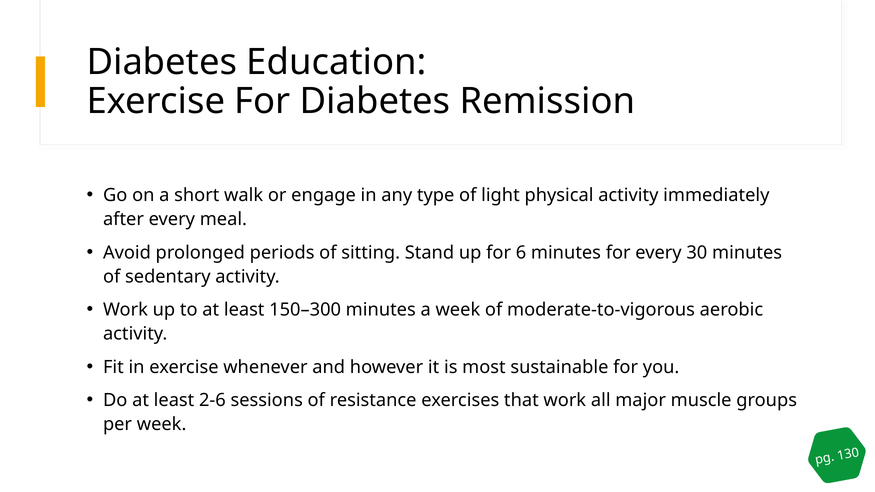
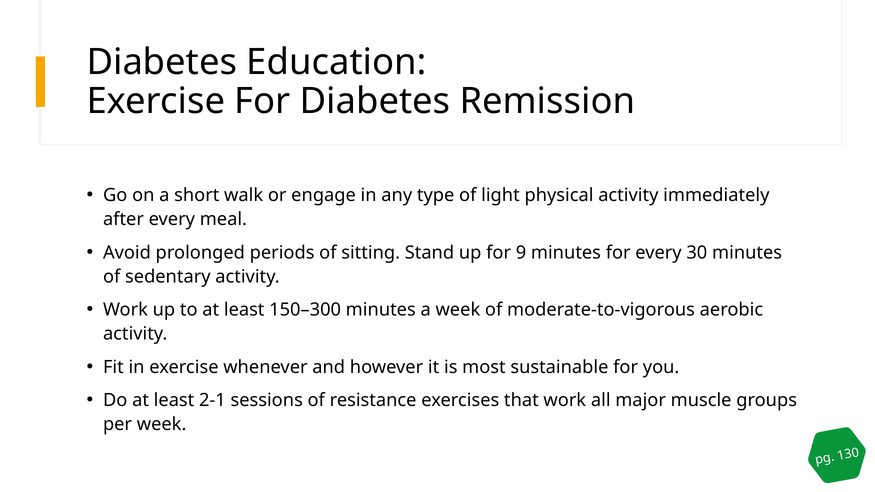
6: 6 -> 9 (521, 253)
2-6: 2-6 -> 2-1 (212, 400)
